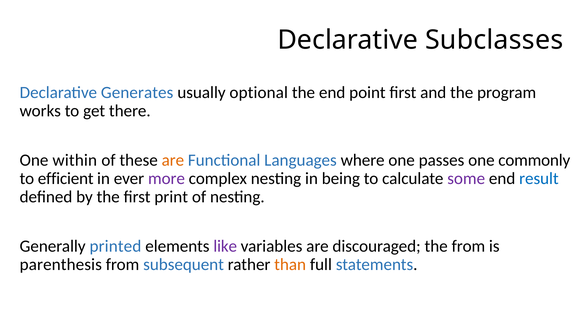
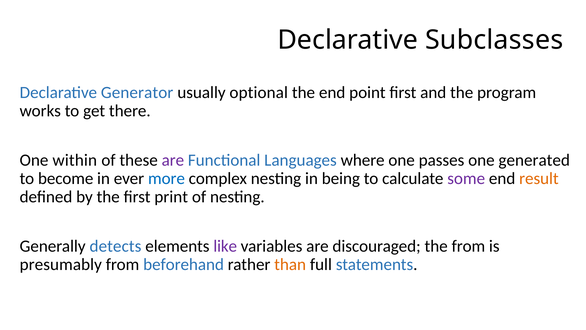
Generates: Generates -> Generator (137, 92)
are colour: orange -> purple (173, 160)
commonly: commonly -> generated (534, 160)
efficient: efficient -> become (66, 178)
more colour: purple -> blue (166, 178)
result colour: blue -> orange (539, 178)
printed: printed -> detects (115, 246)
parenthesis: parenthesis -> presumably (61, 264)
subsequent: subsequent -> beforehand (184, 264)
